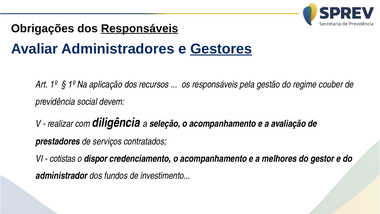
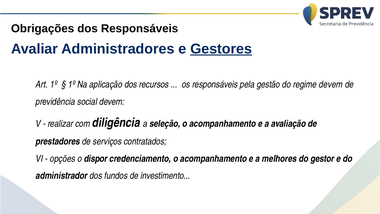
Responsáveis underline: present -> none (140, 28)
regime couber: couber -> devem (331, 84)
cotistas: cotistas -> opções (63, 159)
